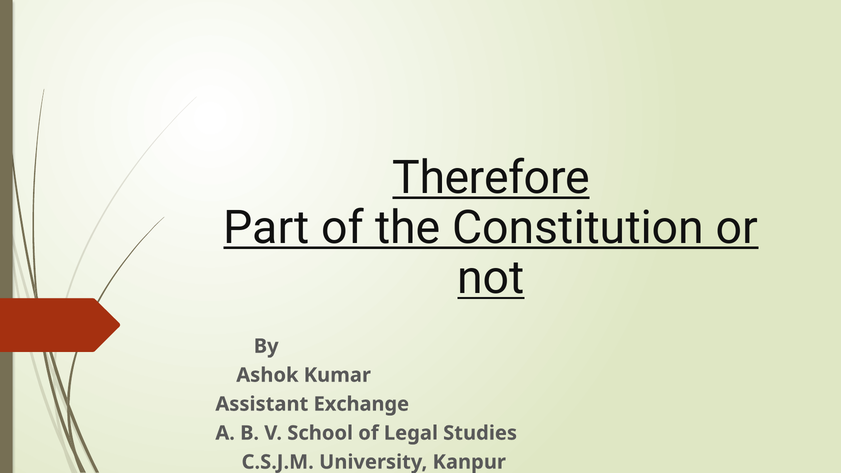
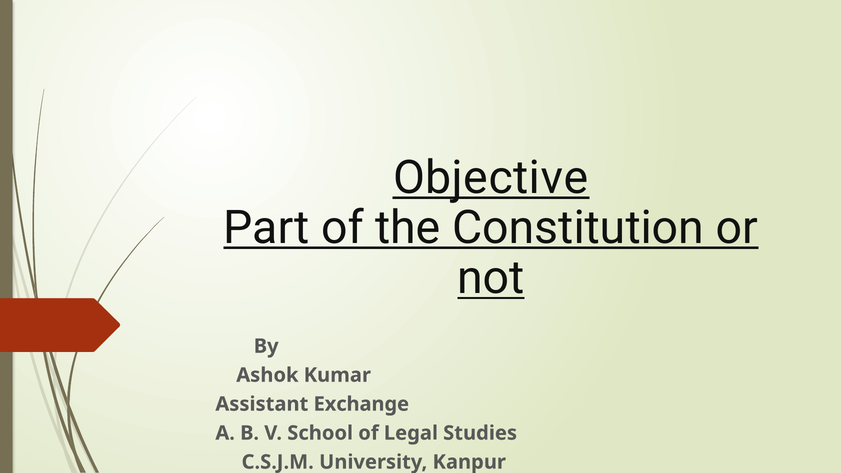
Therefore: Therefore -> Objective (491, 178)
